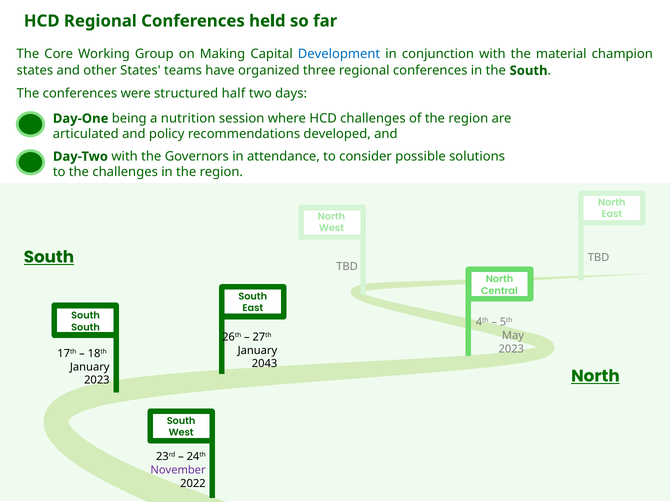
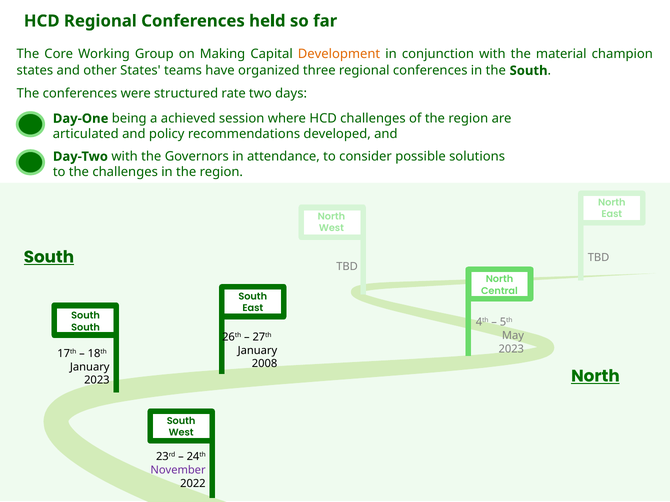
Development colour: blue -> orange (339, 54)
half: half -> rate (234, 94)
nutrition: nutrition -> achieved (188, 119)
2043: 2043 -> 2008 (265, 364)
